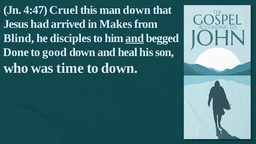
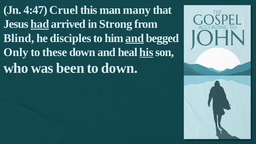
man down: down -> many (137, 10)
had underline: none -> present (40, 24)
Makes: Makes -> Strong (116, 24)
Done: Done -> Only (16, 52)
good: good -> these (55, 52)
his underline: none -> present (146, 52)
time: time -> been (70, 68)
